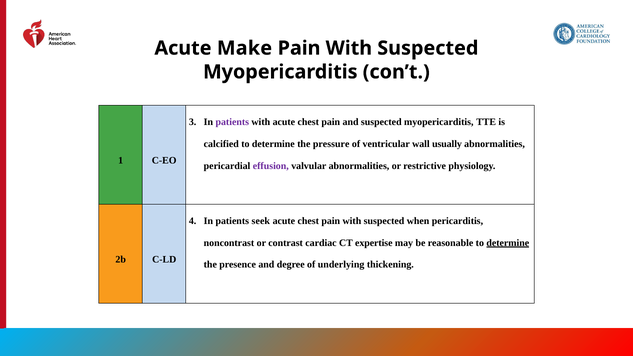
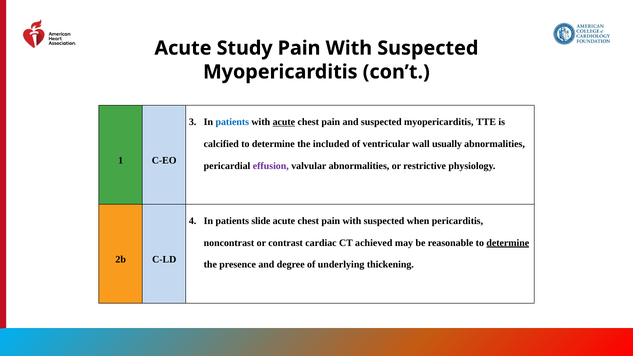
Make: Make -> Study (245, 48)
patients colour: purple -> blue (232, 122)
acute underline: none -> present (284, 122)
pressure: pressure -> included (331, 144)
seek: seek -> slide (261, 221)
expertise: expertise -> achieved (374, 243)
